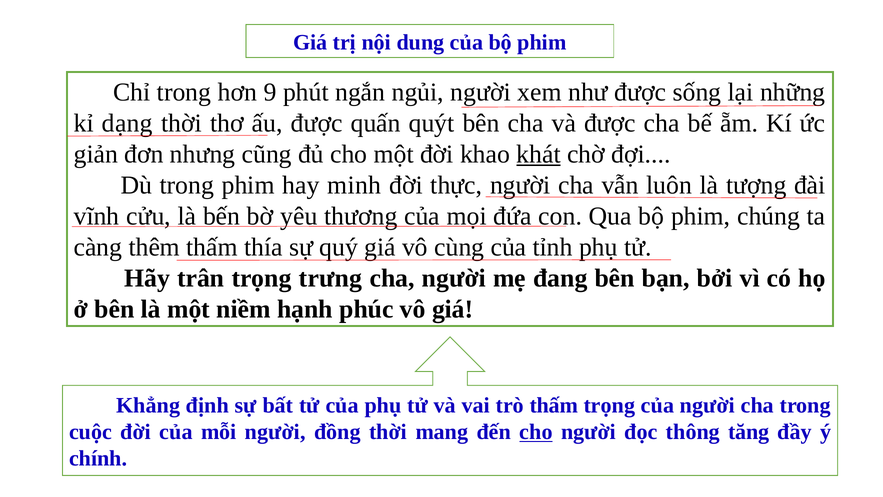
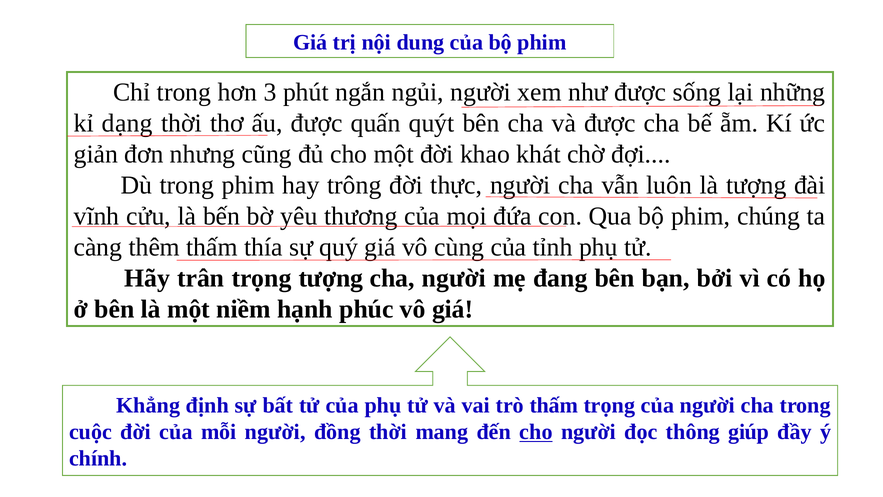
9: 9 -> 3 (270, 92)
khát underline: present -> none (539, 154)
minh: minh -> trông (354, 185)
trọng trưng: trưng -> tượng (331, 278)
tăng: tăng -> giúp (749, 432)
